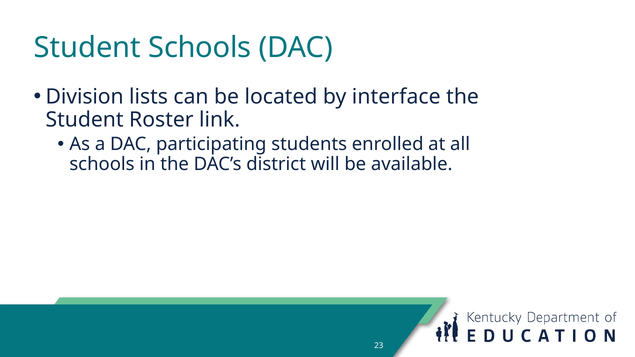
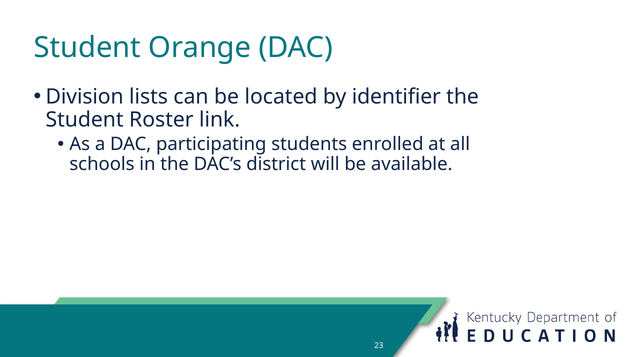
Student Schools: Schools -> Orange (200, 48)
interface: interface -> identifier (396, 97)
